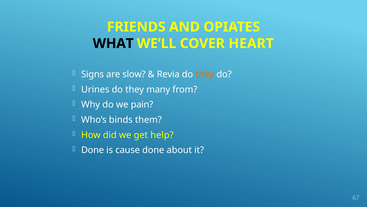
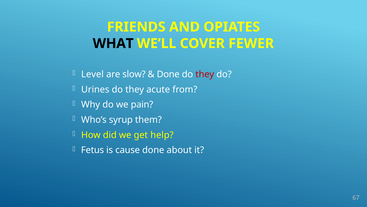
HEART: HEART -> FEWER (251, 43)
Signs: Signs -> Level (92, 74)
Revia: Revia -> Done (168, 74)
they colour: orange -> red (205, 74)
many: many -> acute (158, 89)
binds: binds -> syrup (121, 120)
Done: Done -> Fetus (93, 150)
